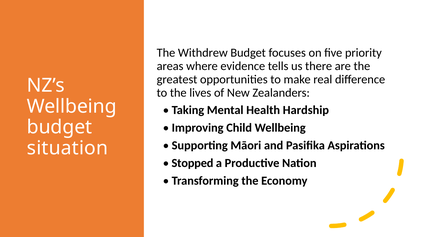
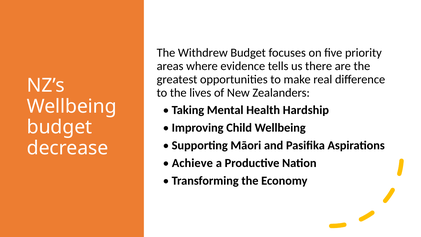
situation: situation -> decrease (68, 148)
Stopped: Stopped -> Achieve (192, 163)
